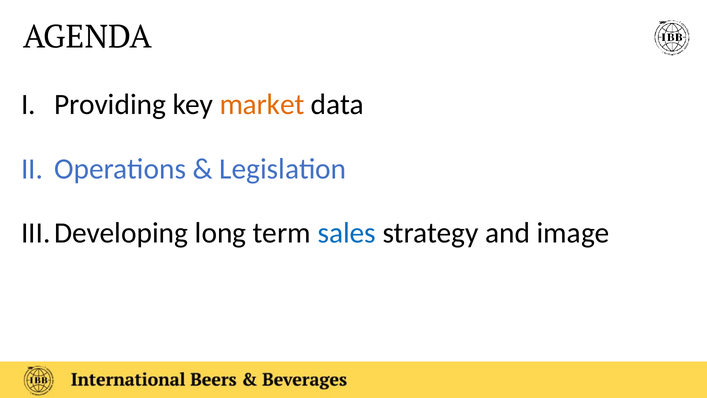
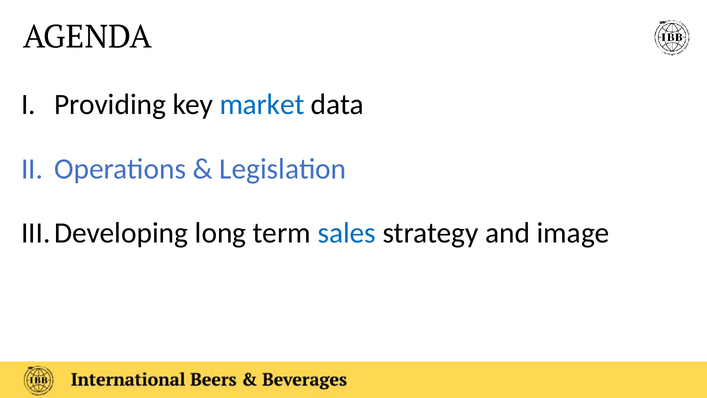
market colour: orange -> blue (262, 104)
